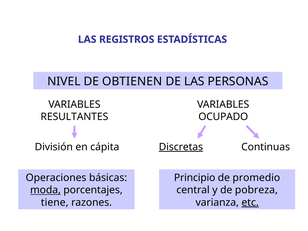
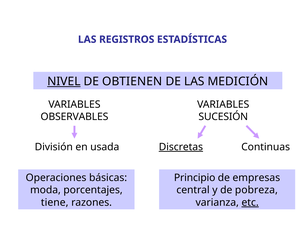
NIVEL underline: none -> present (64, 81)
PERSONAS: PERSONAS -> MEDICIÓN (238, 81)
RESULTANTES: RESULTANTES -> OBSERVABLES (74, 117)
OCUPADO: OCUPADO -> SUCESIÓN (223, 117)
cápita: cápita -> usada (105, 147)
promedio: promedio -> empresas (256, 178)
moda underline: present -> none (45, 190)
